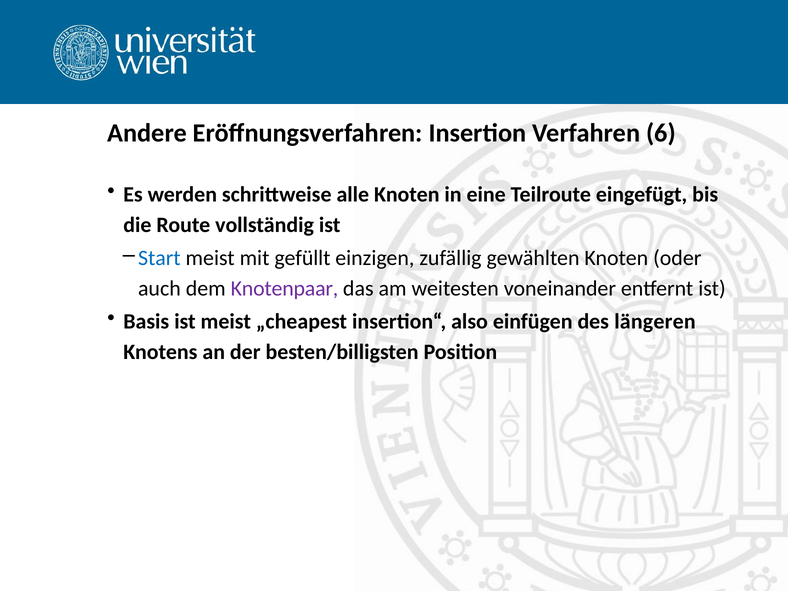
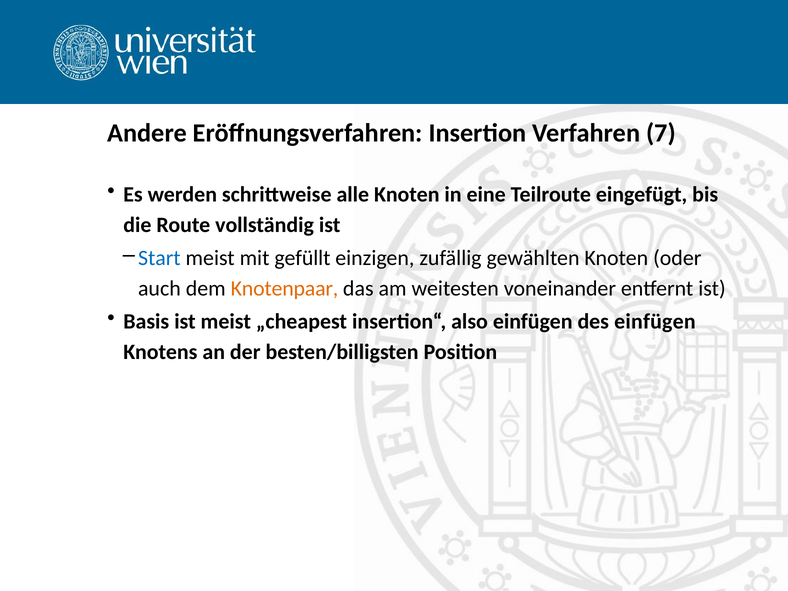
6: 6 -> 7 (661, 133)
Knotenpaar colour: purple -> orange (284, 289)
des längeren: längeren -> einfügen (655, 321)
